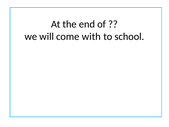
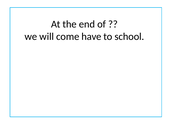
with: with -> have (91, 36)
